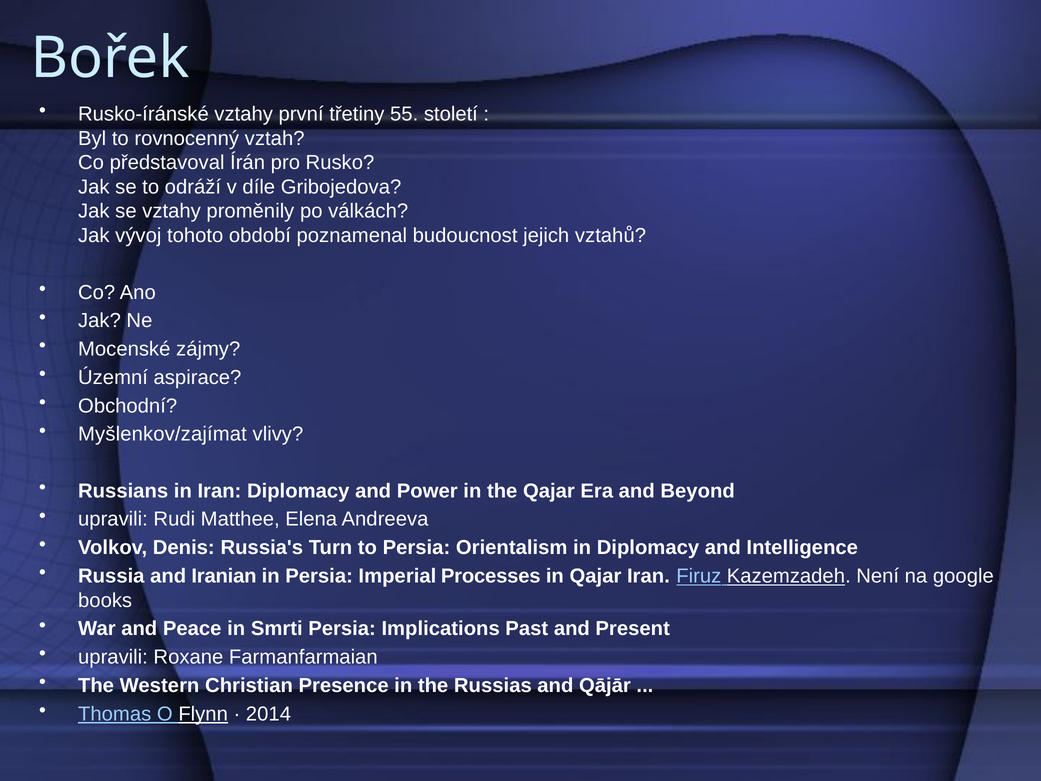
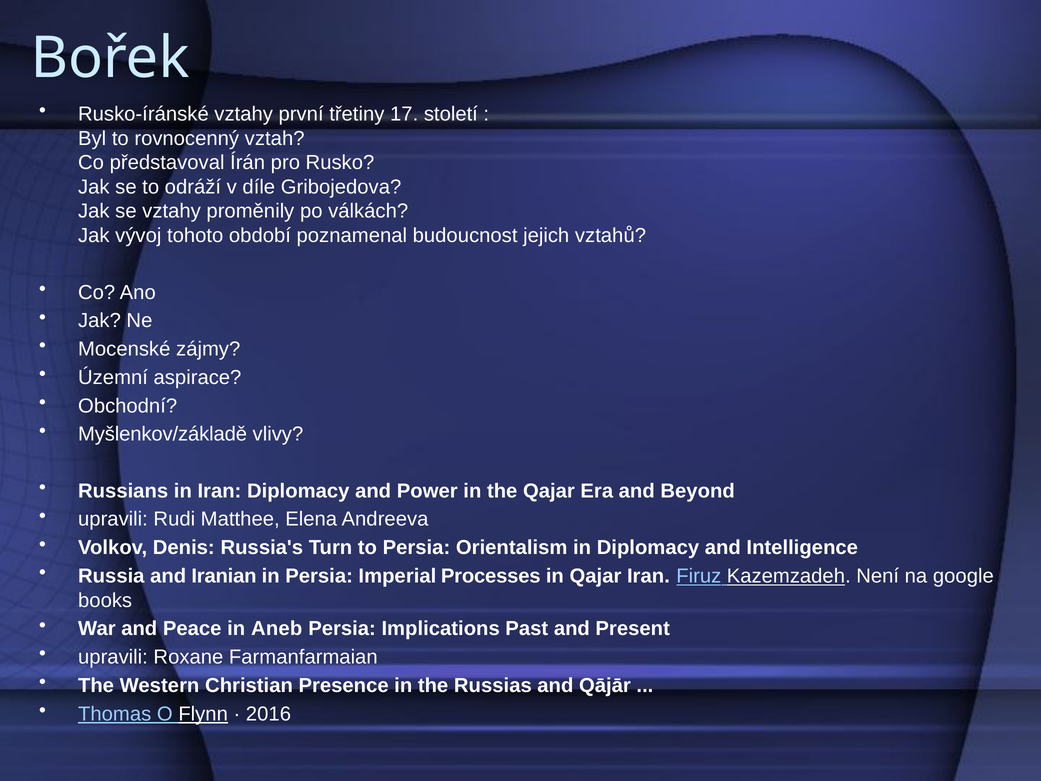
55: 55 -> 17 (404, 114)
Myšlenkov/zajímat: Myšlenkov/zajímat -> Myšlenkov/základě (163, 434)
Smrti: Smrti -> Aneb (277, 629)
2014: 2014 -> 2016 (268, 714)
